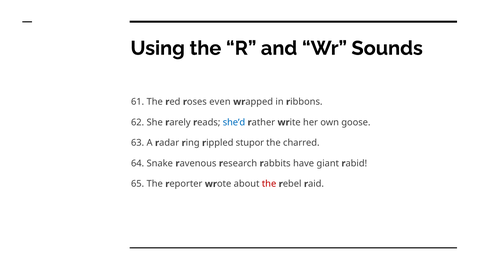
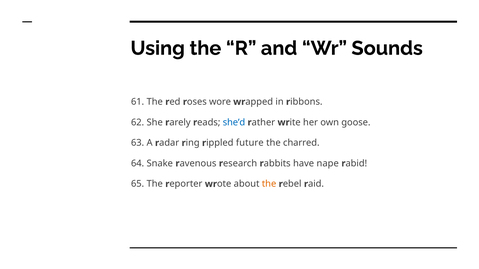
even: even -> wore (220, 102)
stupor: stupor -> future (250, 143)
giant: giant -> nape (328, 164)
the colour: red -> orange (269, 184)
